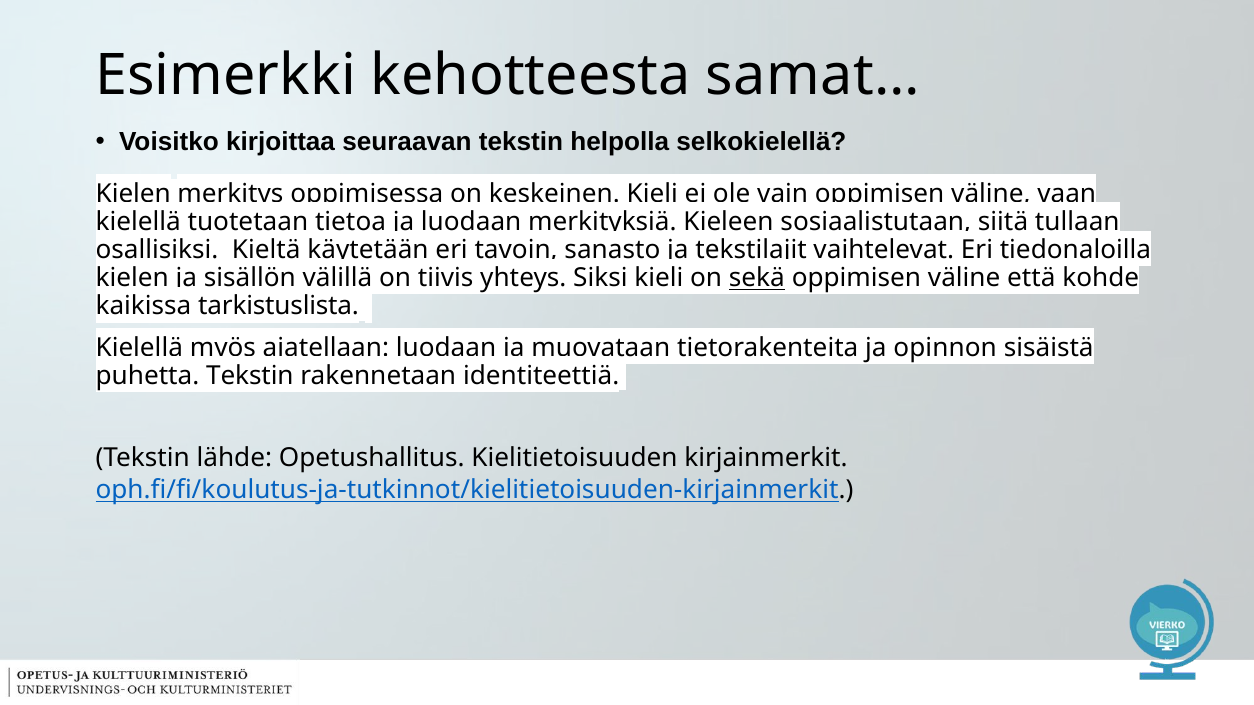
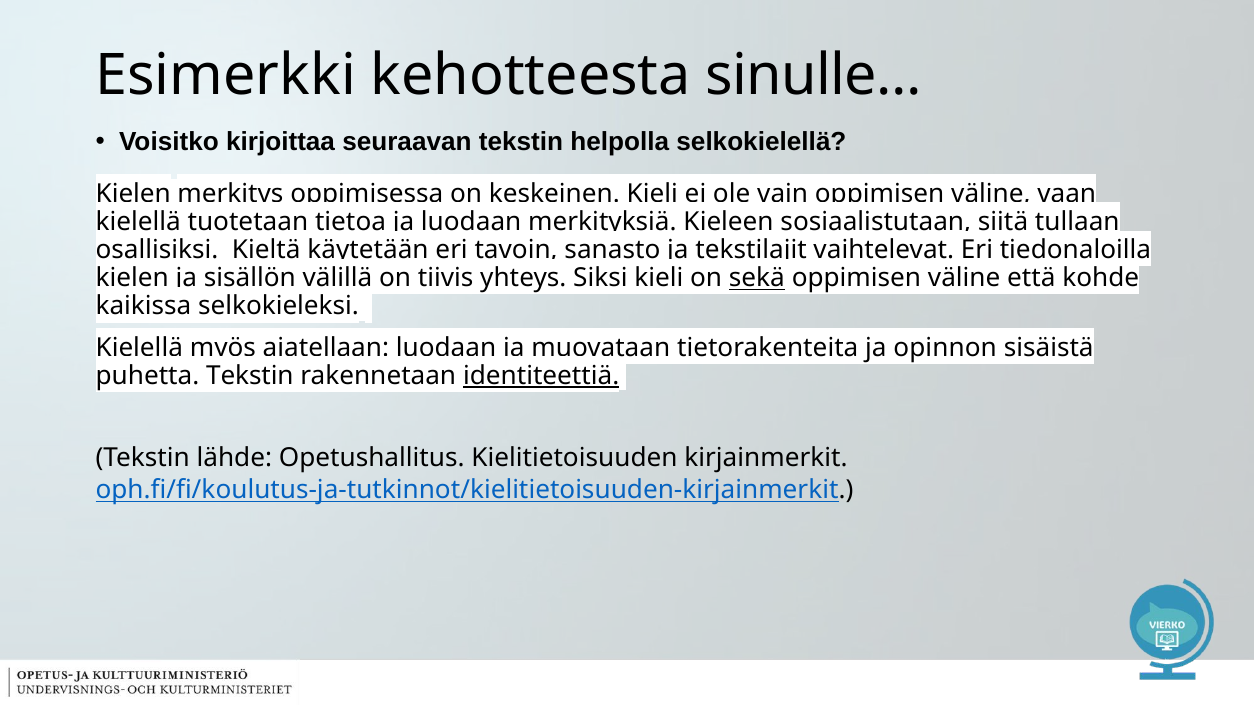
samat…: samat… -> sinulle… (814, 76)
tarkistuslista: tarkistuslista -> selkokieleksi (279, 306)
identiteettiä underline: none -> present (541, 376)
